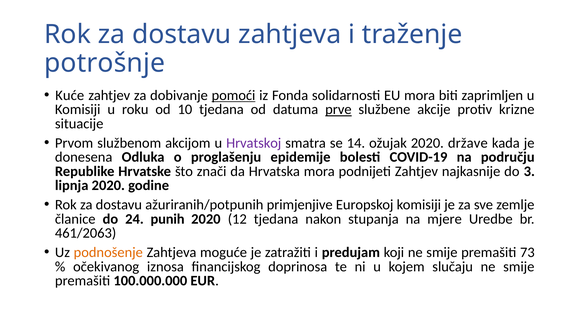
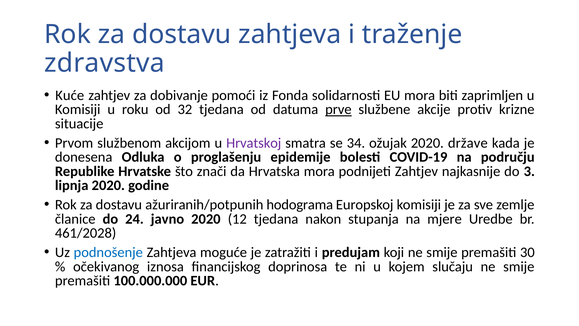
potrošnje: potrošnje -> zdravstva (104, 63)
pomoći underline: present -> none (233, 95)
10: 10 -> 32 (185, 109)
14: 14 -> 34 (356, 143)
primjenjive: primjenjive -> hodograma (300, 205)
punih: punih -> javno (167, 219)
461/2063: 461/2063 -> 461/2028 (86, 233)
podnošenje colour: orange -> blue (108, 252)
73: 73 -> 30 (527, 252)
